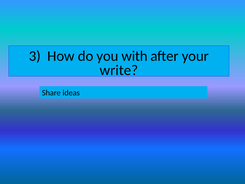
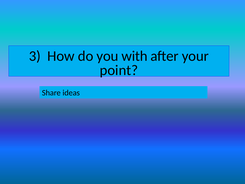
write: write -> point (119, 70)
